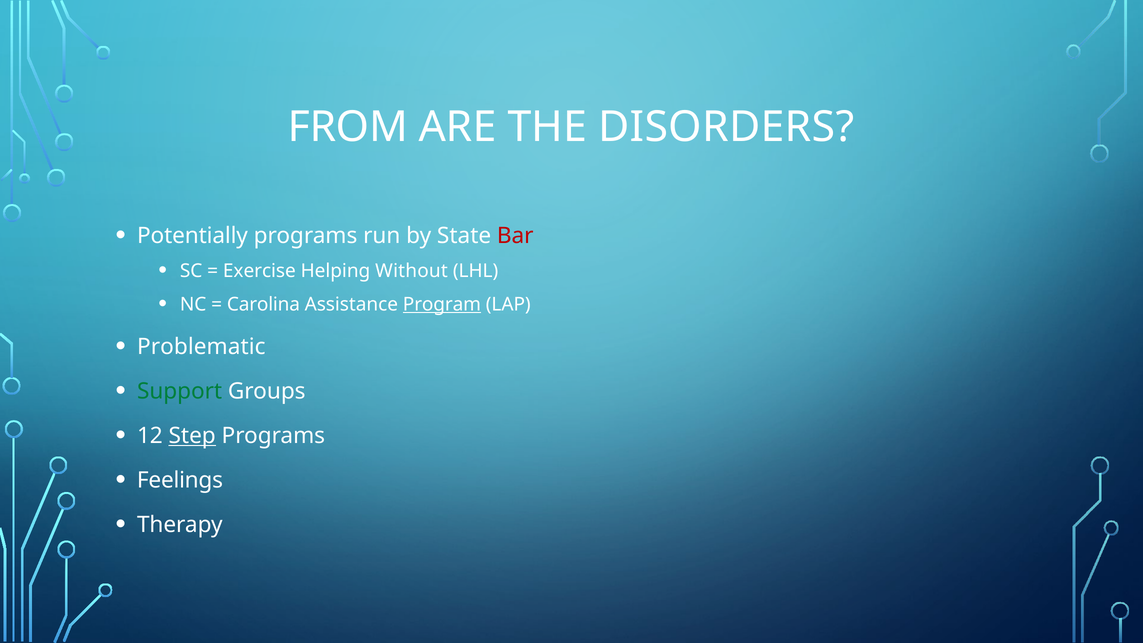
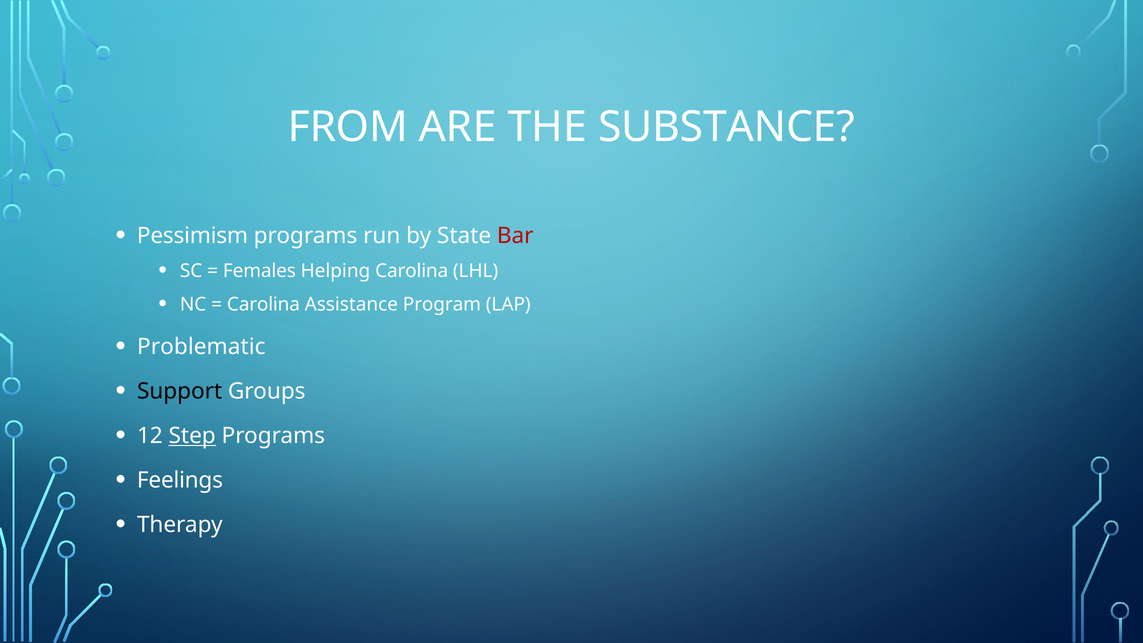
DISORDERS: DISORDERS -> SUBSTANCE (727, 127)
Potentially: Potentially -> Pessimism (193, 236)
Exercise: Exercise -> Females (259, 271)
Helping Without: Without -> Carolina (412, 271)
Program underline: present -> none (442, 304)
Support colour: green -> black (180, 391)
